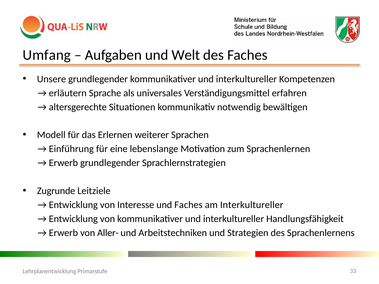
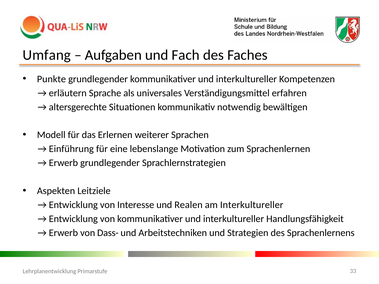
Welt: Welt -> Fach (186, 55)
Unsere: Unsere -> Punkte (51, 79)
Zugrunde: Zugrunde -> Aspekten (56, 191)
und Faches: Faches -> Realen (188, 205)
Aller-: Aller- -> Dass- (108, 233)
